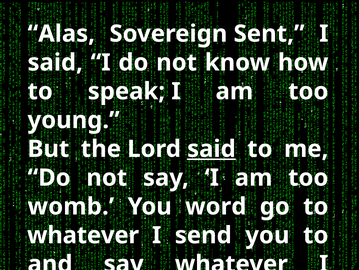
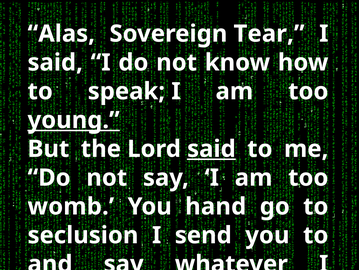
Sent: Sent -> Tear (269, 34)
young underline: none -> present (74, 120)
word: word -> hand (216, 206)
whatever: whatever -> seclusion (83, 235)
